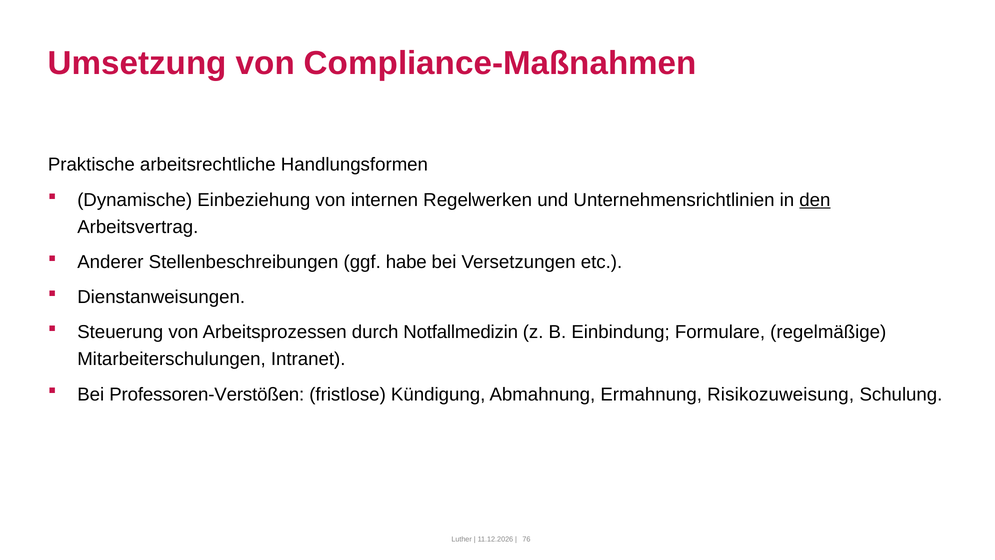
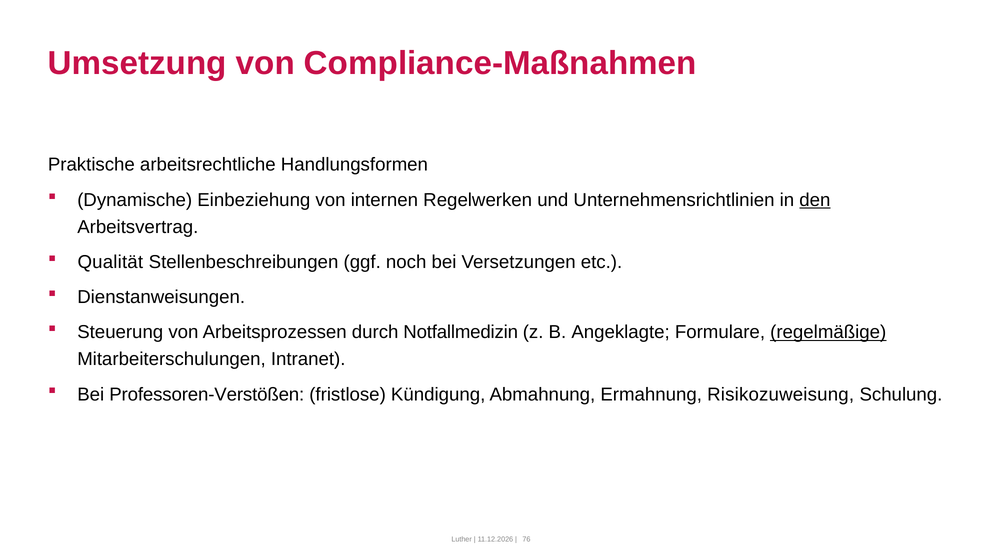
Anderer: Anderer -> Qualität (110, 262)
habe: habe -> noch (406, 262)
Einbindung: Einbindung -> Angeklagte (621, 332)
regelmäßige underline: none -> present (828, 332)
